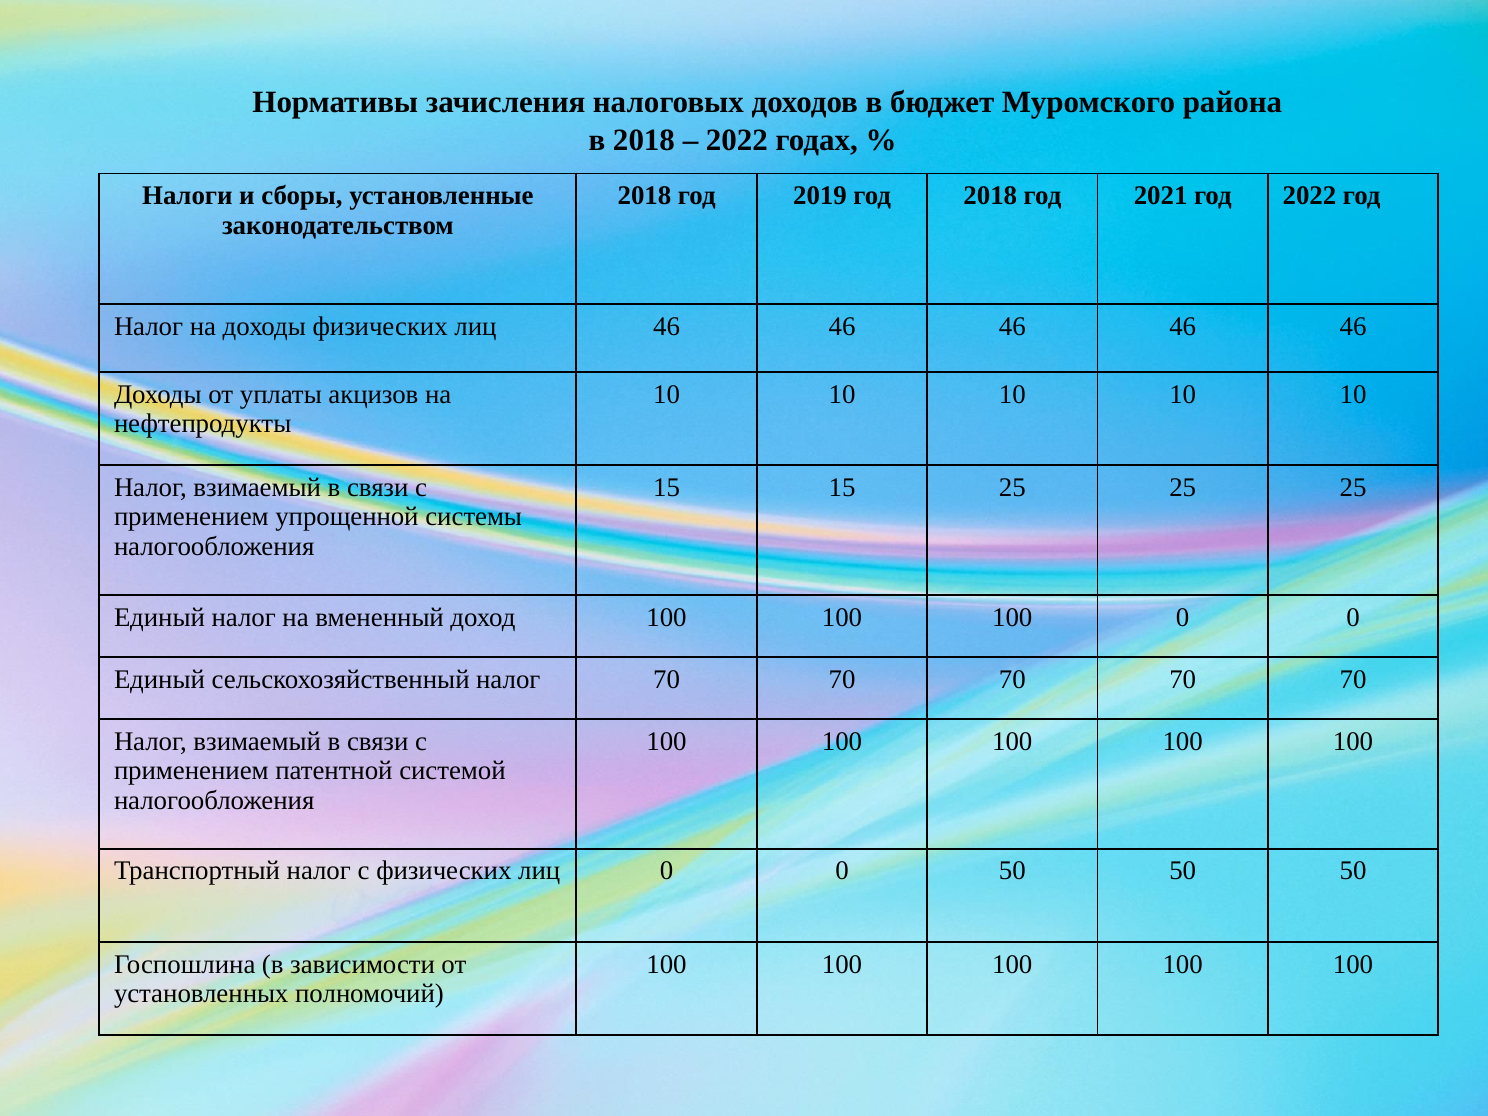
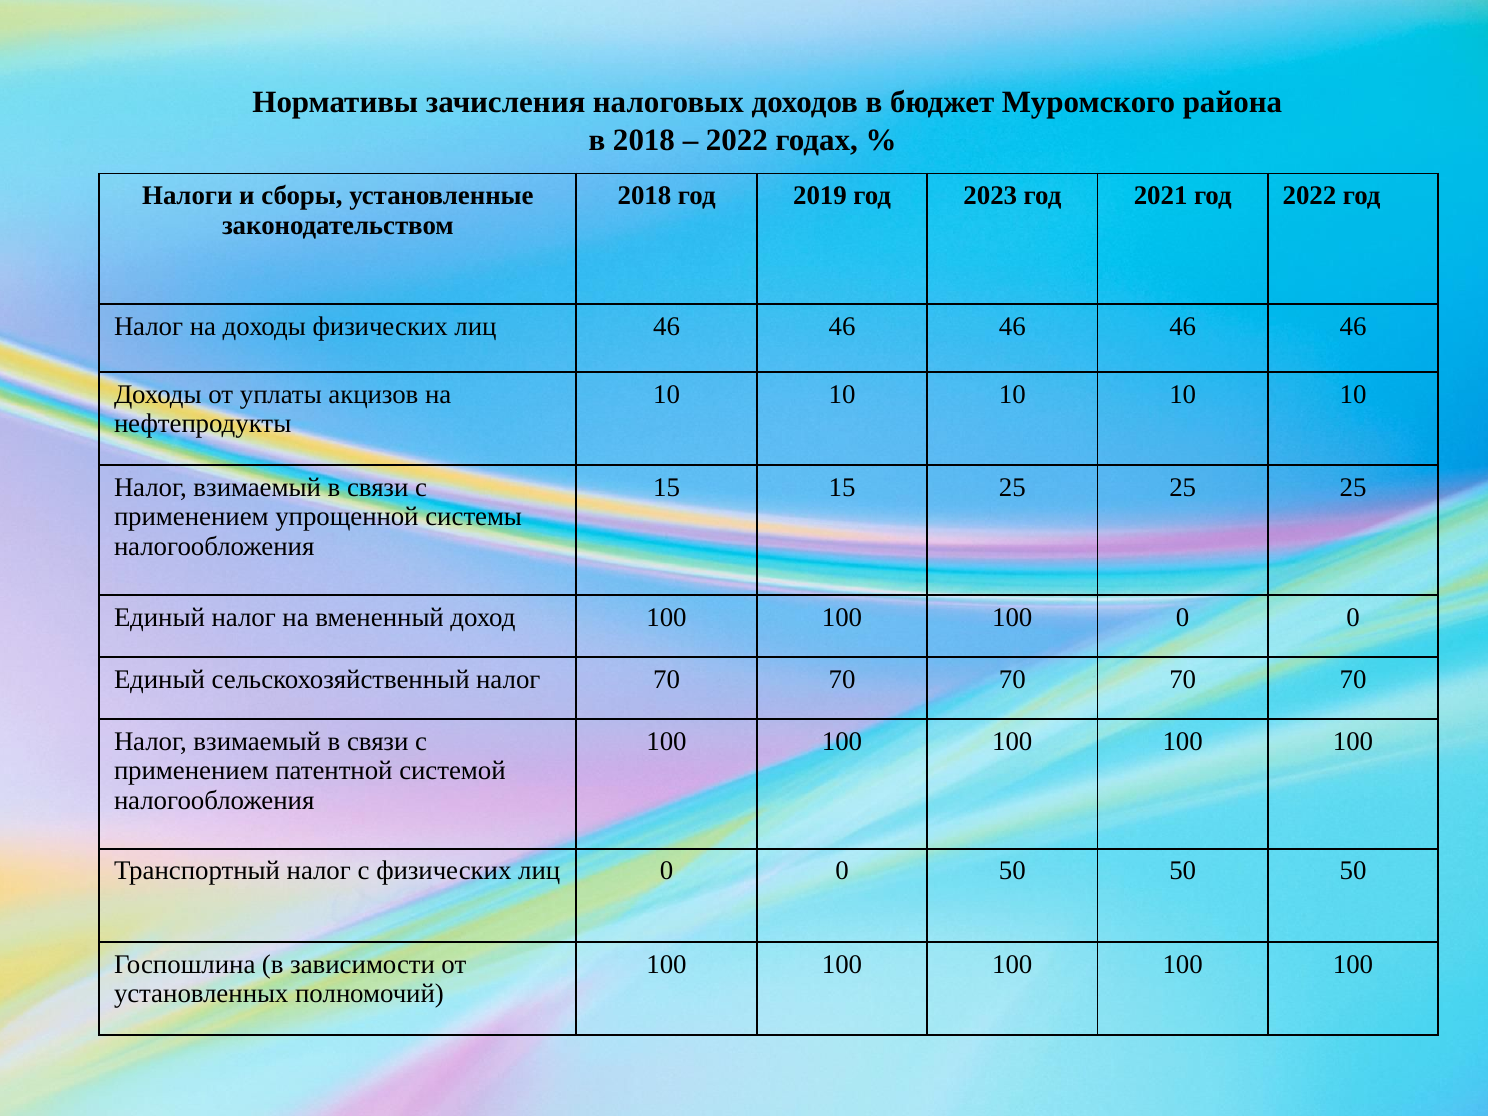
год 2018: 2018 -> 2023 (990, 196)
